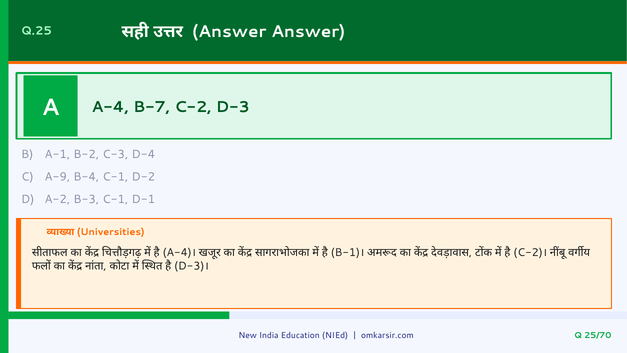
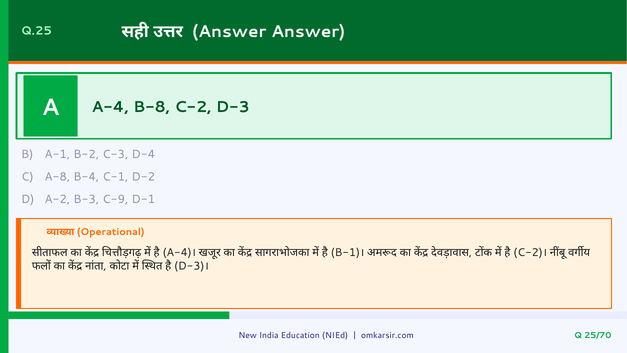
B-7: B-7 -> B-8 (152, 107)
A-9: A-9 -> A-8 (57, 177)
B-3 C-1: C-1 -> C-9 (115, 199)
Universities: Universities -> Operational (111, 232)
